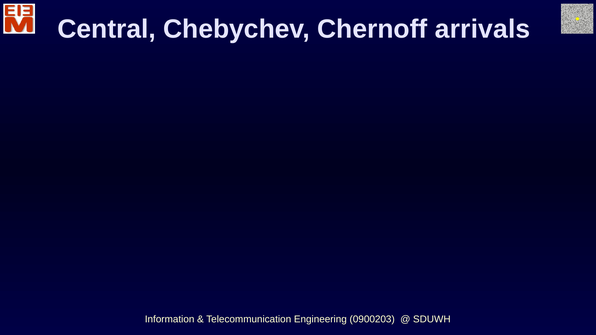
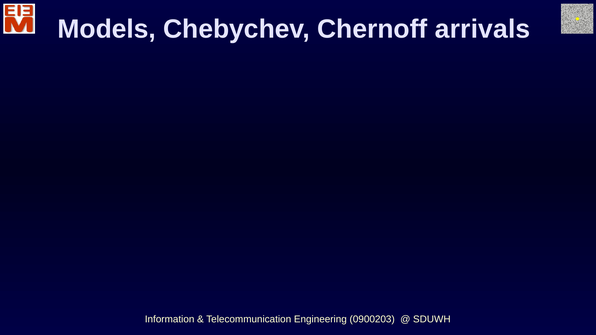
Central: Central -> Models (107, 29)
